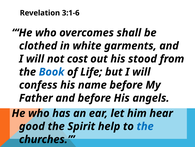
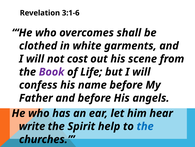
stood: stood -> scene (143, 59)
Book colour: blue -> purple (52, 72)
good: good -> write (32, 126)
